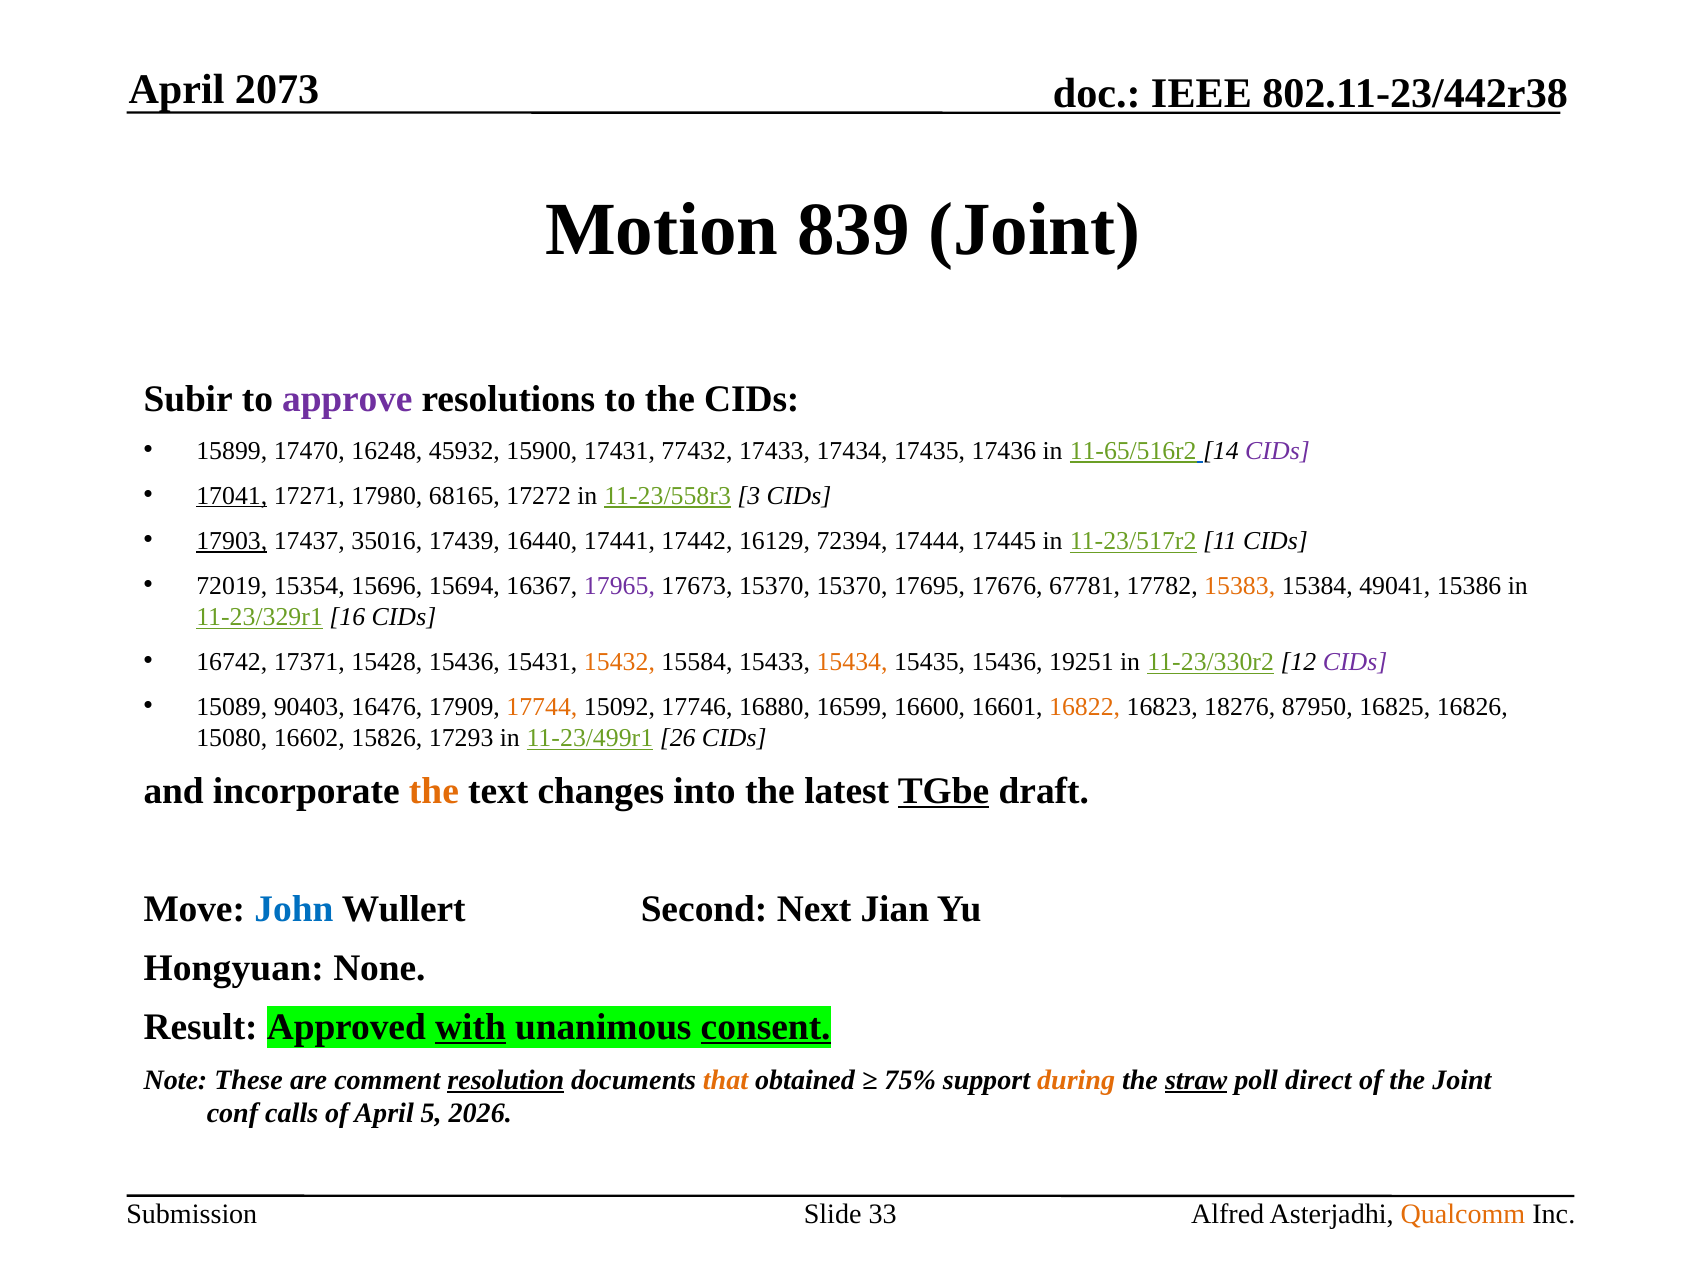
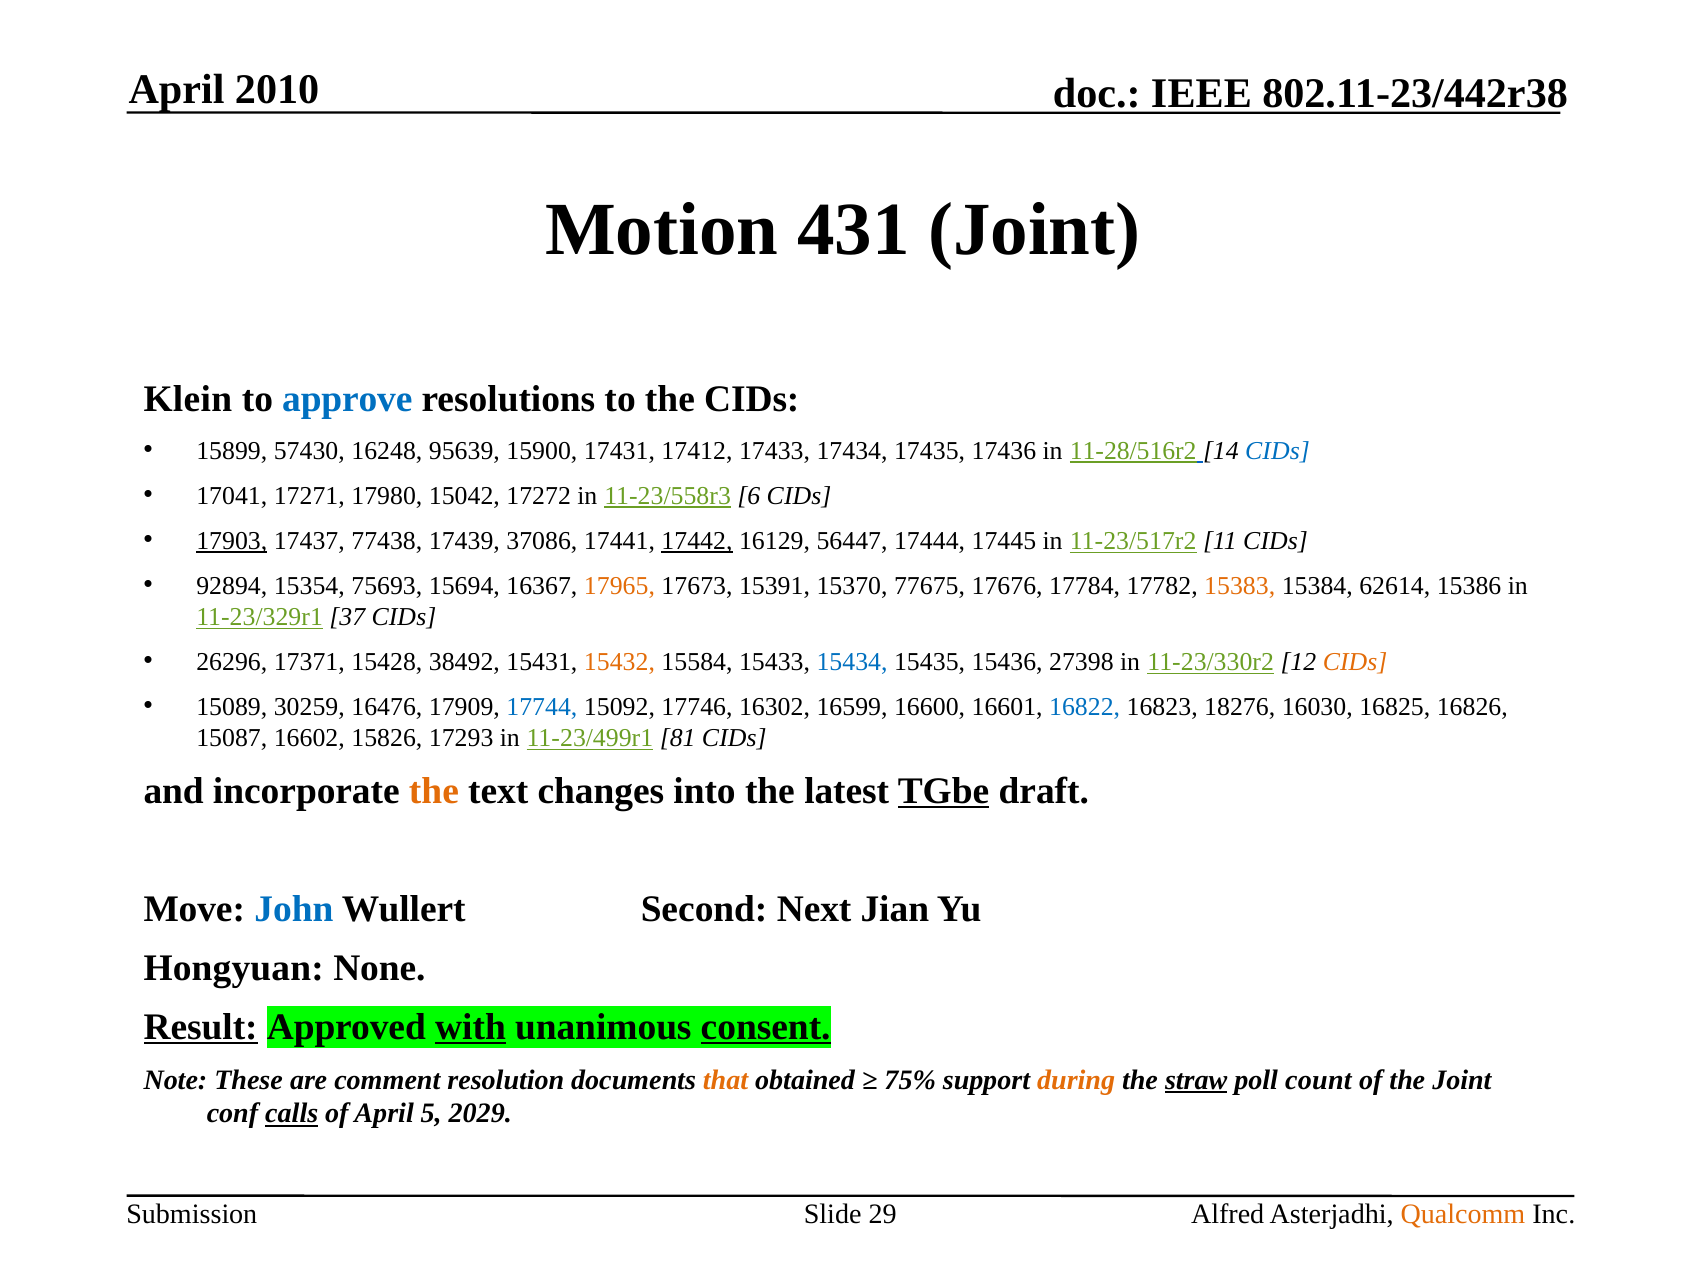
2073: 2073 -> 2010 (277, 89)
839: 839 -> 431 (853, 230)
Subir: Subir -> Klein (188, 399)
approve colour: purple -> blue (347, 399)
17470: 17470 -> 57430 (309, 450)
45932: 45932 -> 95639 (464, 450)
77432: 77432 -> 17412 (697, 450)
11-65/516r2: 11-65/516r2 -> 11-28/516r2 (1133, 450)
CIDs colour: purple -> blue (1278, 450)
17041 underline: present -> none (232, 495)
68165: 68165 -> 15042 (464, 495)
3: 3 -> 6 (749, 495)
35016: 35016 -> 77438 (387, 540)
16440: 16440 -> 37086 (542, 540)
17442 underline: none -> present (697, 540)
72394: 72394 -> 56447 (852, 540)
72019: 72019 -> 92894 (232, 585)
15696: 15696 -> 75693 (387, 585)
17965 colour: purple -> orange (619, 585)
17673 15370: 15370 -> 15391 (775, 585)
17695: 17695 -> 77675 (930, 585)
67781: 67781 -> 17784 (1085, 585)
49041: 49041 -> 62614 (1395, 585)
16: 16 -> 37 (347, 616)
16742: 16742 -> 26296 (232, 661)
15428 15436: 15436 -> 38492 (464, 661)
15434 colour: orange -> blue (852, 661)
19251: 19251 -> 27398 (1081, 661)
CIDs colour: purple -> orange (1355, 661)
90403: 90403 -> 30259 (309, 706)
17744 colour: orange -> blue (542, 706)
16880: 16880 -> 16302 (775, 706)
16822 colour: orange -> blue (1085, 706)
87950: 87950 -> 16030 (1317, 706)
15080: 15080 -> 15087 (232, 737)
26: 26 -> 81 (678, 737)
Result underline: none -> present (201, 1026)
resolution underline: present -> none (506, 1079)
direct: direct -> count (1318, 1079)
calls underline: none -> present (292, 1113)
2026: 2026 -> 2029 (480, 1113)
33: 33 -> 29 (883, 1213)
